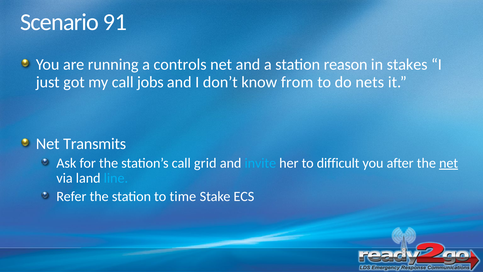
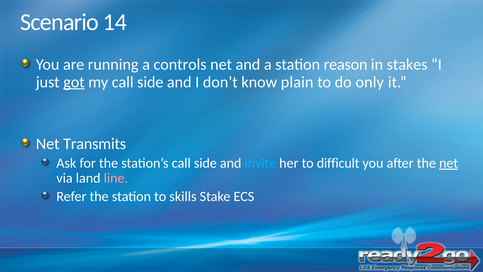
91: 91 -> 14 (115, 22)
got underline: none -> present (74, 82)
my call jobs: jobs -> side (150, 82)
from: from -> plain (297, 82)
nets: nets -> only (370, 82)
station’s call grid: grid -> side (205, 163)
line colour: light blue -> pink (116, 178)
time: time -> skills (183, 196)
